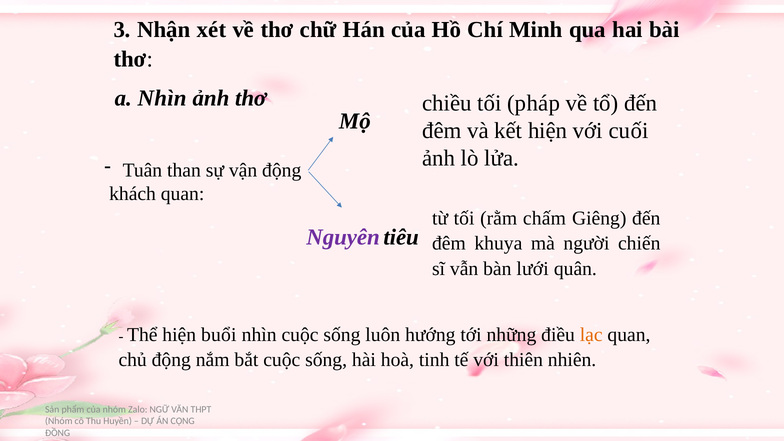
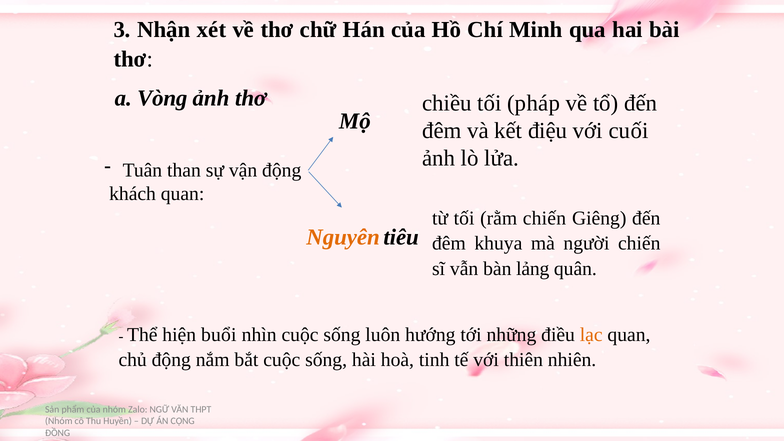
a Nhìn: Nhìn -> Vòng (162, 98)
kết hiện: hiện -> điệu (548, 131)
rằm chấm: chấm -> chiến (544, 218)
Nguyên colour: purple -> orange (343, 237)
lưới: lưới -> lảng (533, 269)
